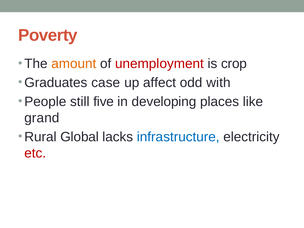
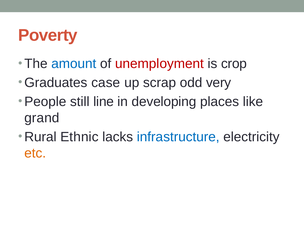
amount colour: orange -> blue (74, 64)
affect: affect -> scrap (160, 83)
with: with -> very (219, 83)
five: five -> line (104, 102)
Global: Global -> Ethnic (79, 137)
etc colour: red -> orange (35, 153)
